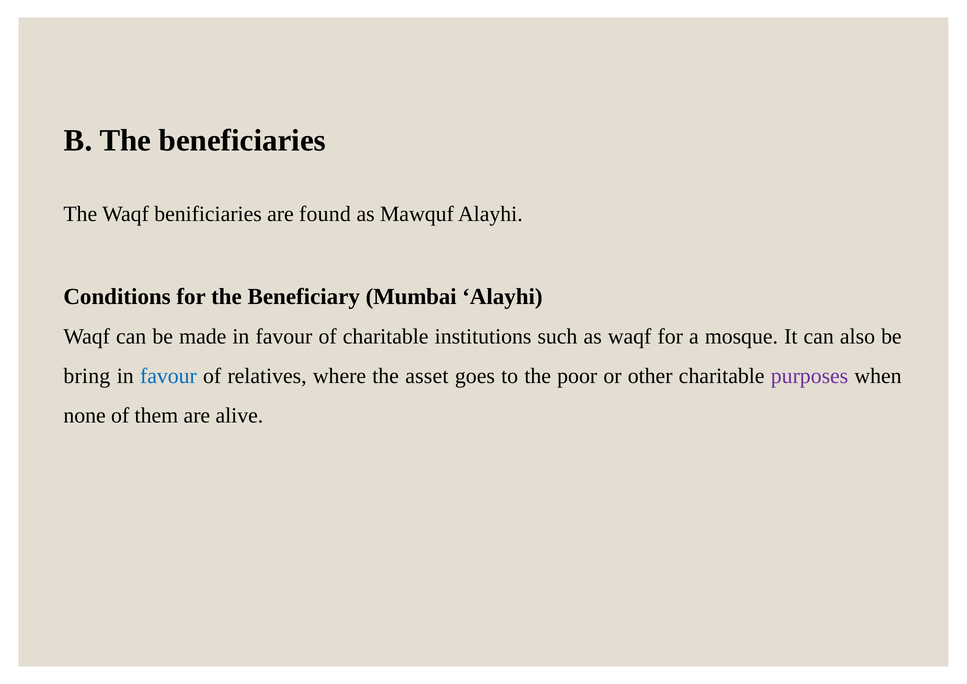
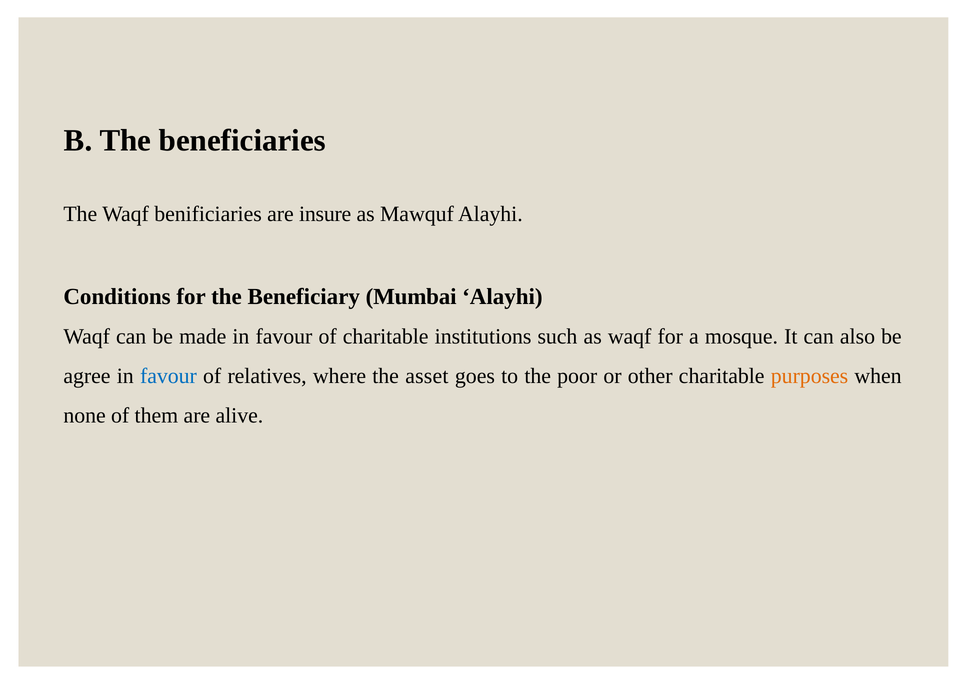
found: found -> insure (325, 214)
bring: bring -> agree (87, 376)
purposes colour: purple -> orange (810, 376)
